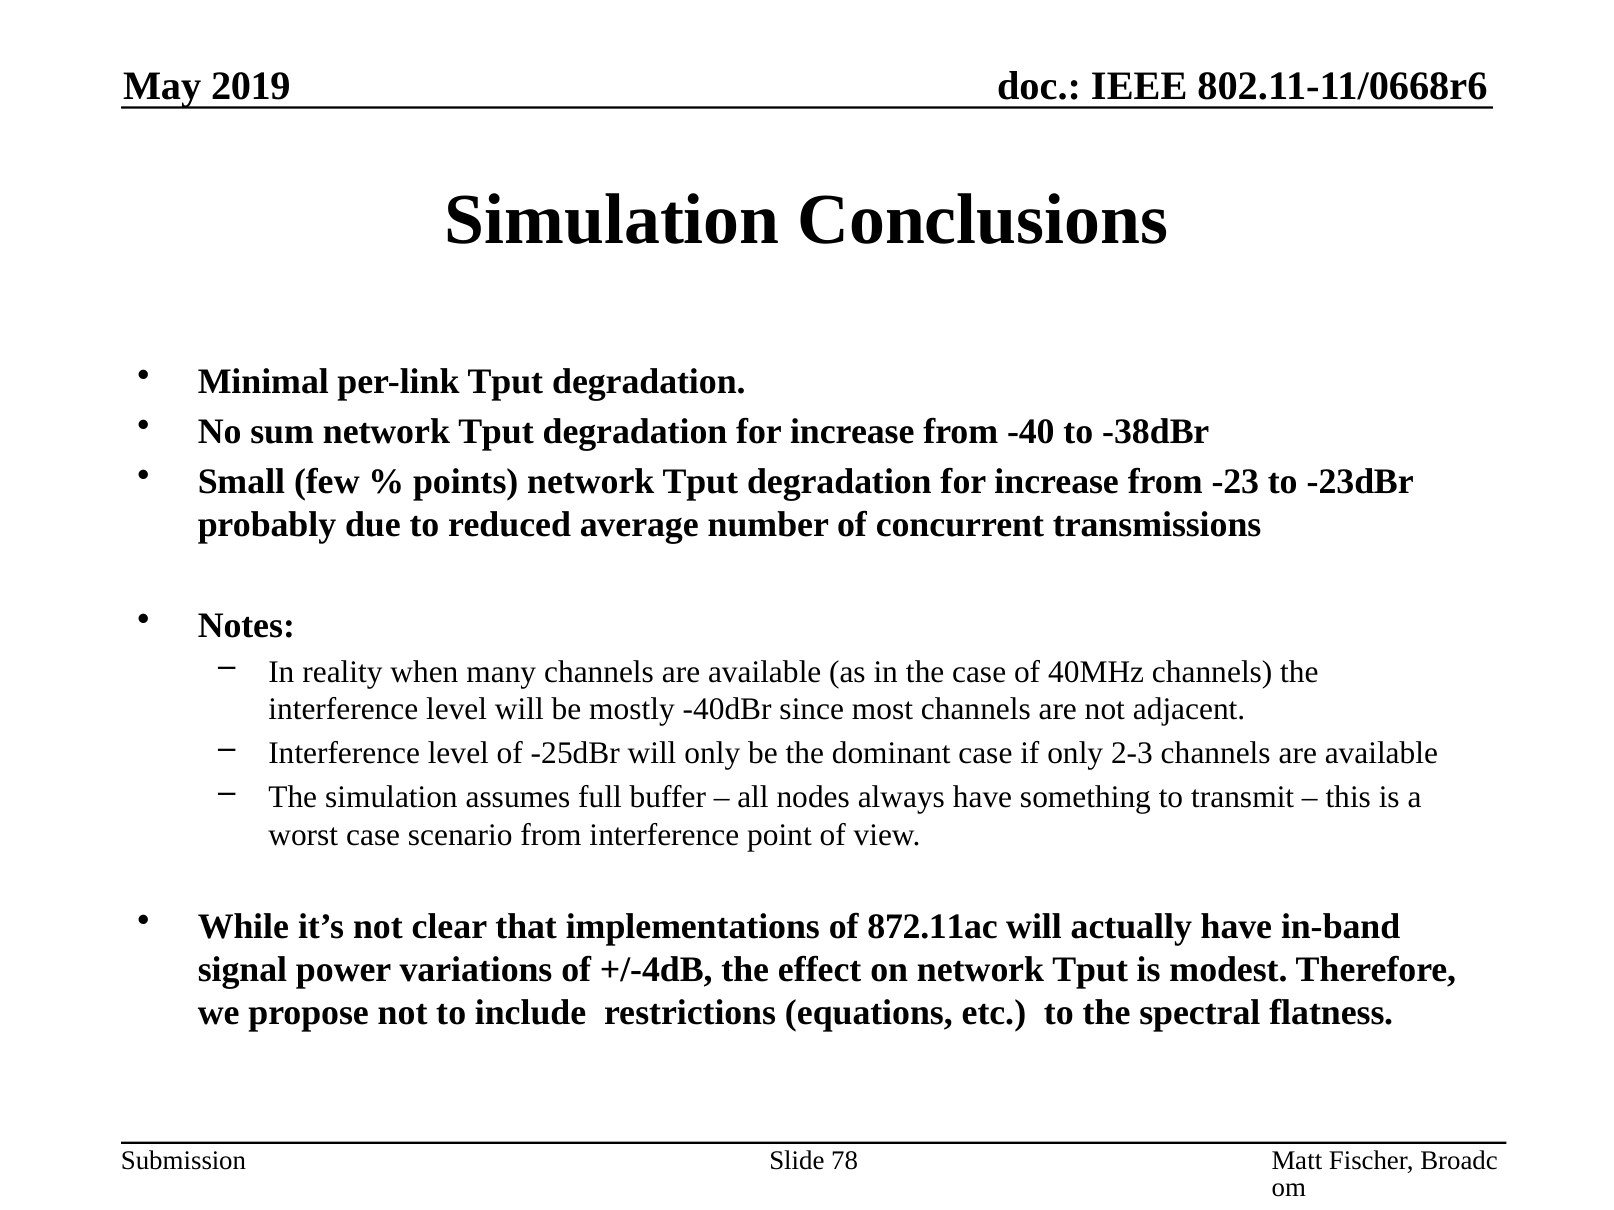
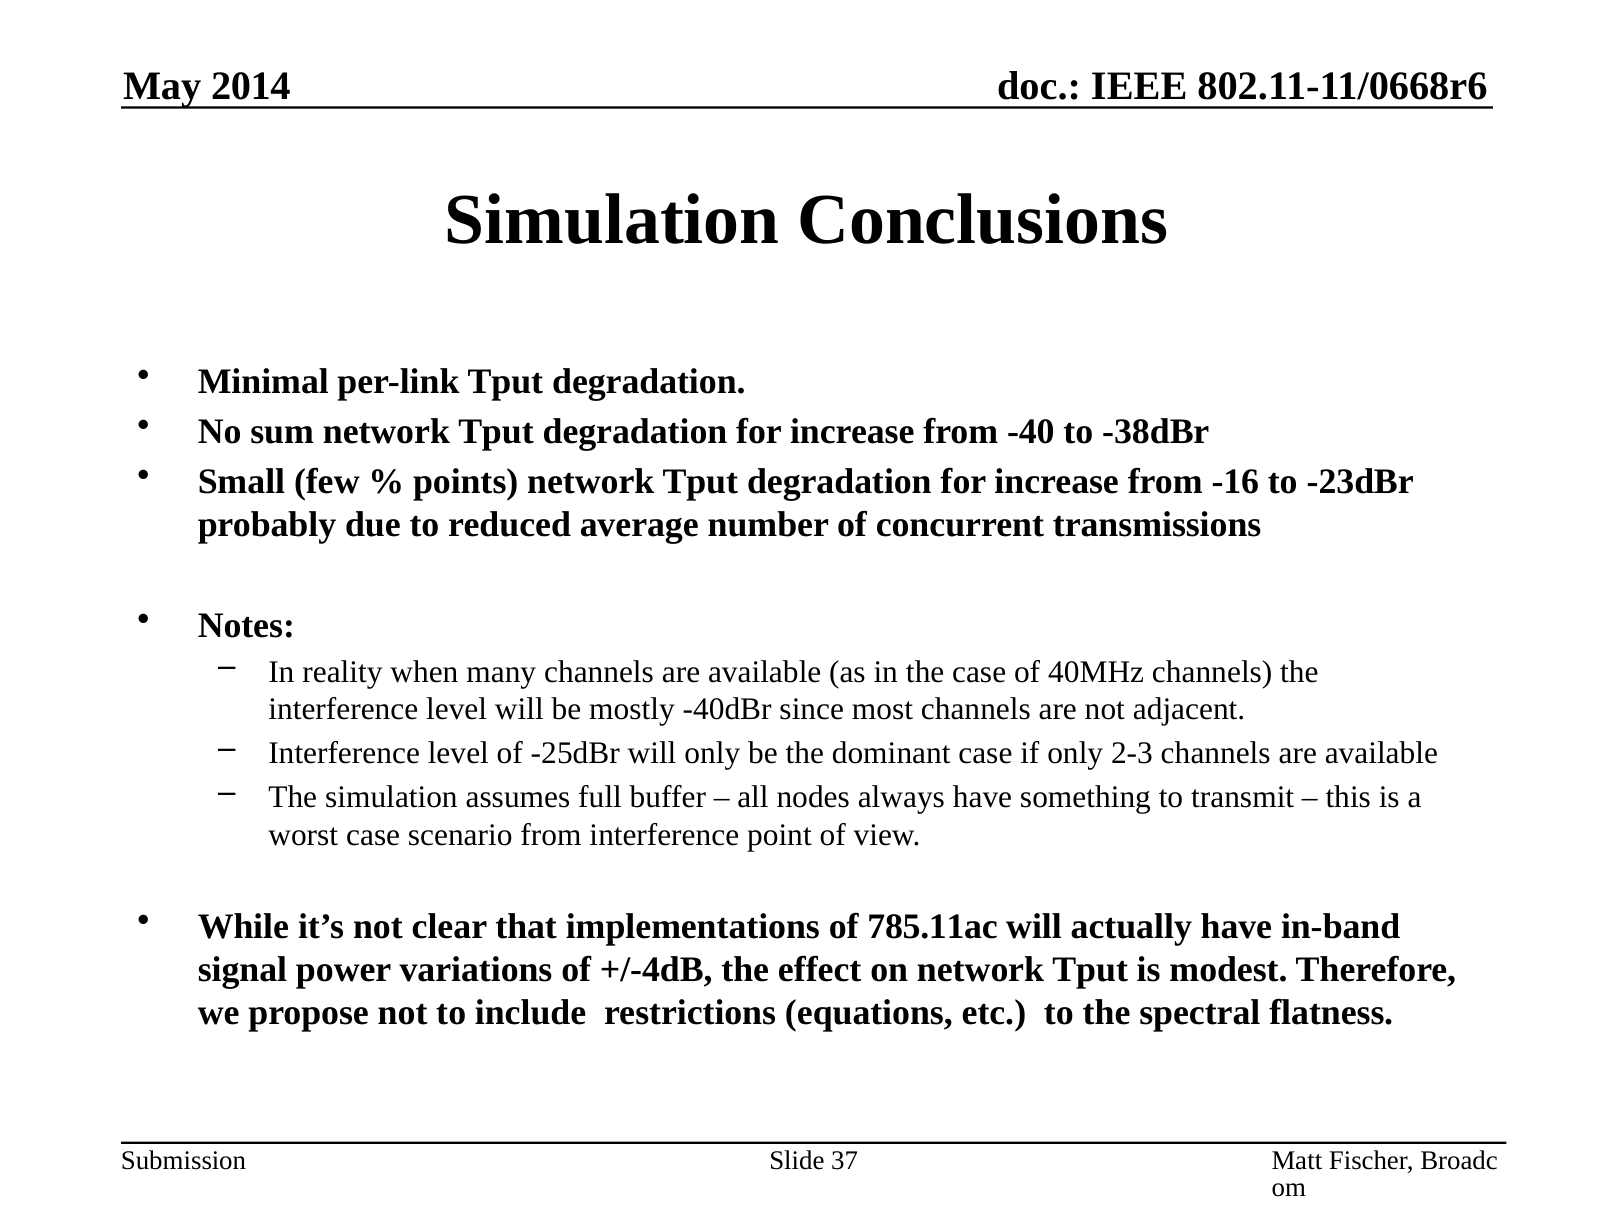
2019: 2019 -> 2014 (251, 86)
-23: -23 -> -16 (1235, 482)
872.11ac: 872.11ac -> 785.11ac (933, 927)
78: 78 -> 37 (845, 1161)
